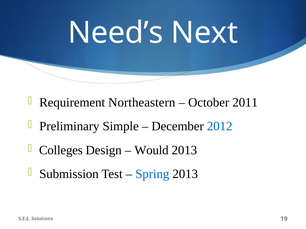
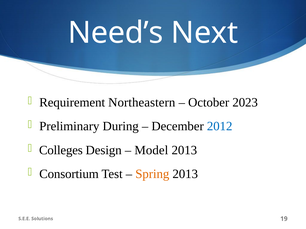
2011: 2011 -> 2023 (245, 103)
Simple: Simple -> During (121, 127)
Would: Would -> Model (151, 150)
Submission: Submission -> Consortium (69, 174)
Spring colour: blue -> orange (152, 174)
